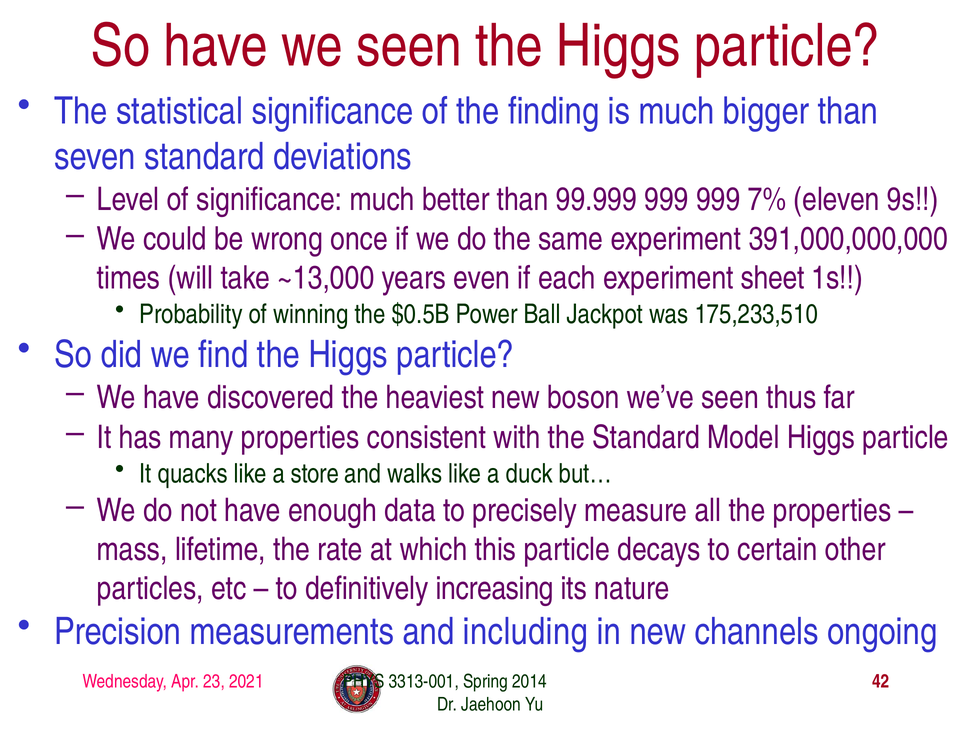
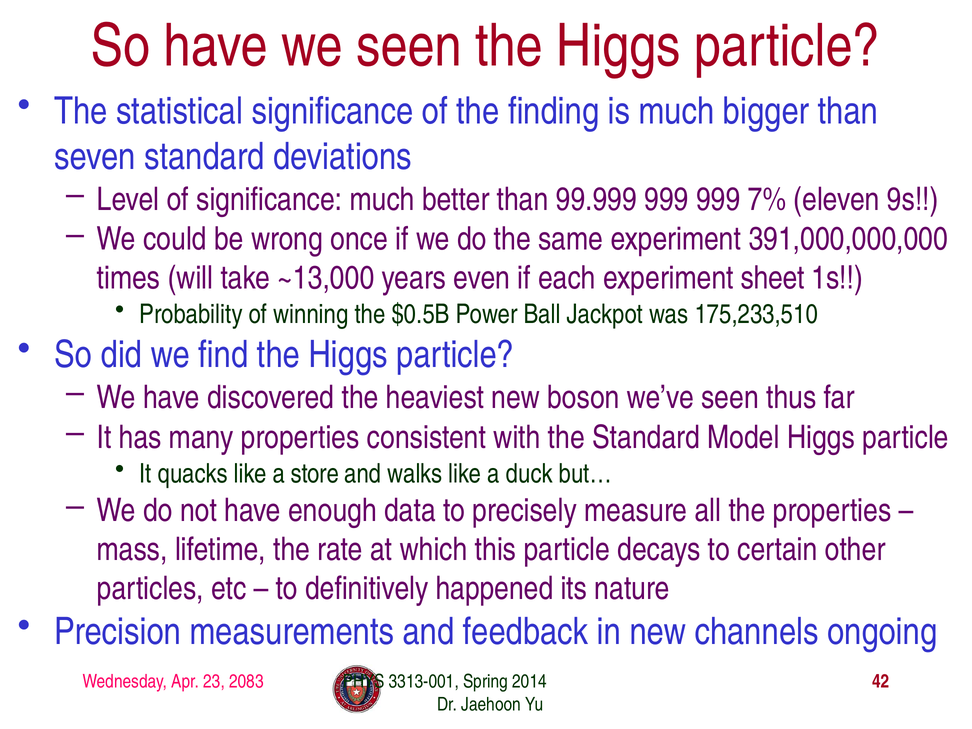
increasing: increasing -> happened (495, 588)
including: including -> feedback (526, 632)
2021: 2021 -> 2083 (246, 682)
